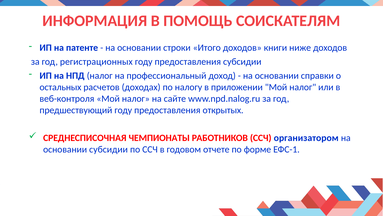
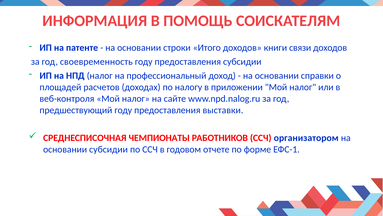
ниже: ниже -> связи (300, 48)
регистрационных: регистрационных -> своевременность (96, 62)
остальных: остальных -> площадей (60, 87)
открытых: открытых -> выставки (223, 110)
